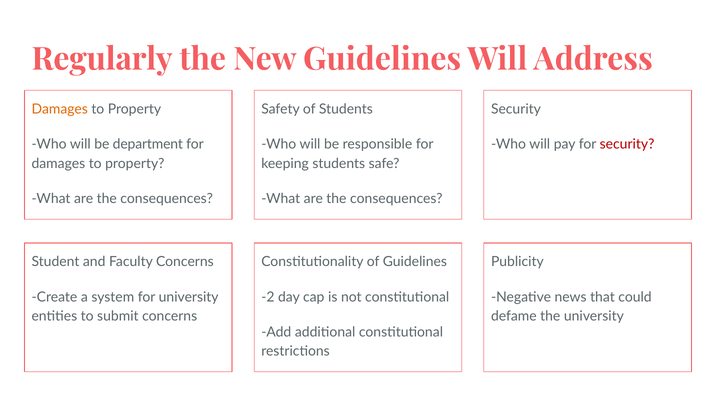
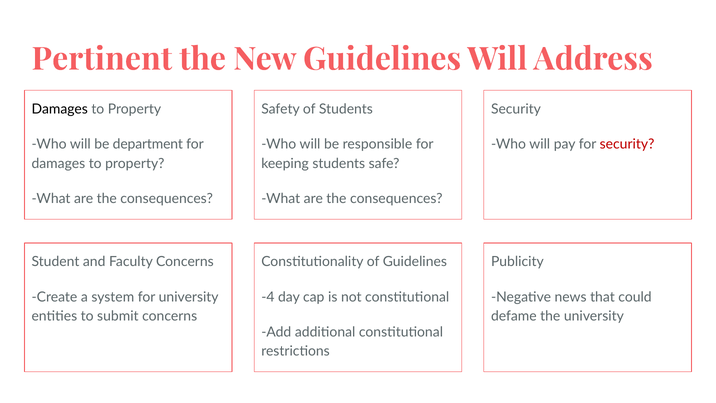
Regularly: Regularly -> Pertinent (102, 59)
Damages colour: orange -> black (60, 109)
-2: -2 -> -4 (268, 297)
